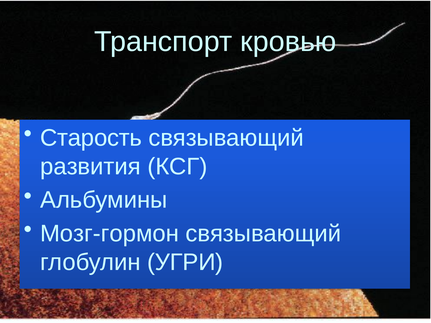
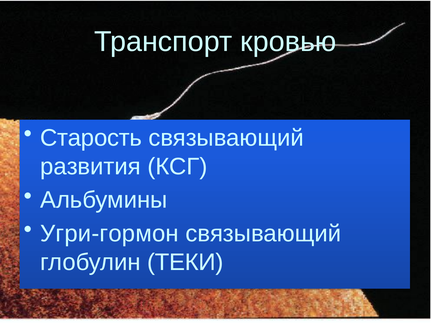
Мозг-гормон: Мозг-гормон -> Угри-гормон (109, 234)
УГРИ: УГРИ -> ТЕКИ (185, 262)
